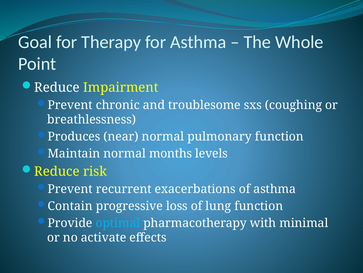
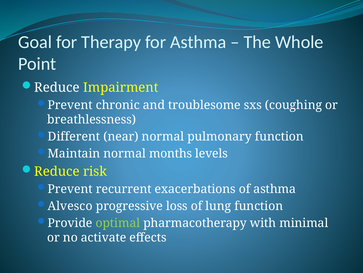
Produces: Produces -> Different (74, 136)
Contain: Contain -> Alvesco (70, 205)
optimal colour: light blue -> light green (118, 222)
